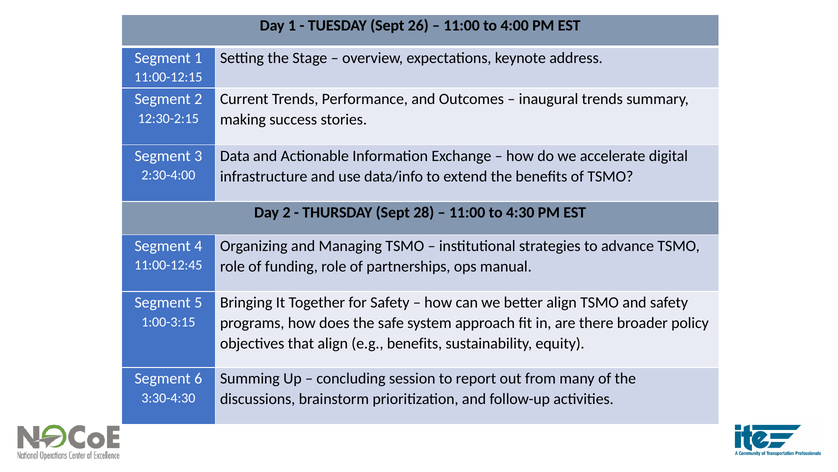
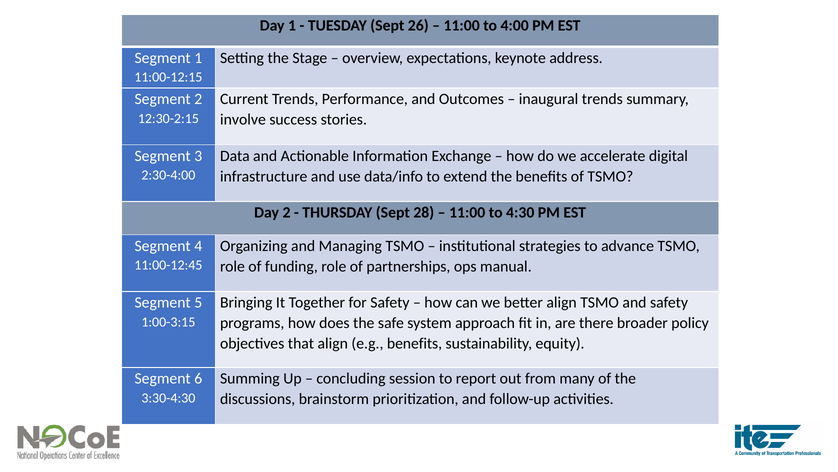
making: making -> involve (243, 120)
